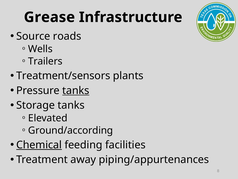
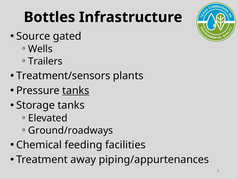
Grease: Grease -> Bottles (49, 17)
roads: roads -> gated (67, 36)
Ground/according: Ground/according -> Ground/roadways (71, 130)
Chemical underline: present -> none (39, 144)
